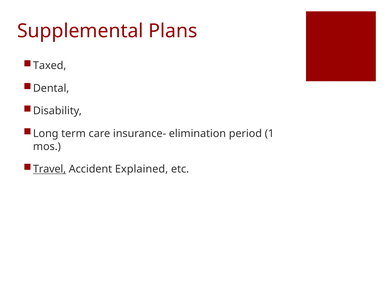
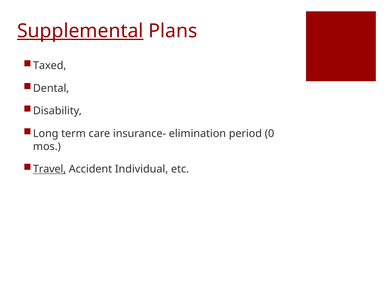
Supplemental underline: none -> present (80, 31)
1: 1 -> 0 (269, 134)
Explained: Explained -> Individual (142, 169)
